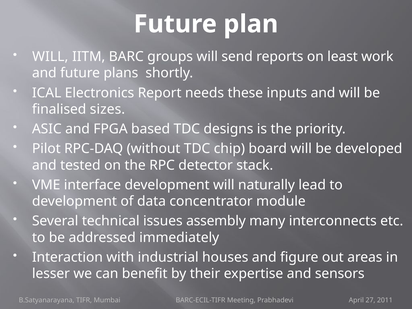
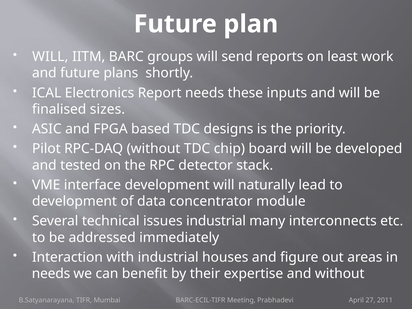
issues assembly: assembly -> industrial (216, 221)
lesser: lesser -> needs (51, 274)
and sensors: sensors -> without (340, 274)
